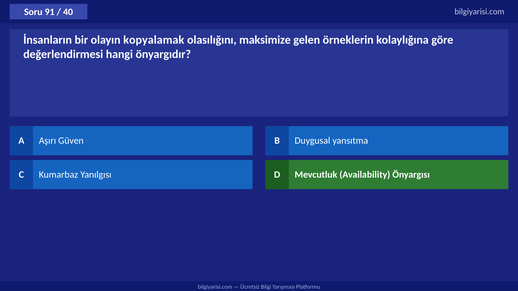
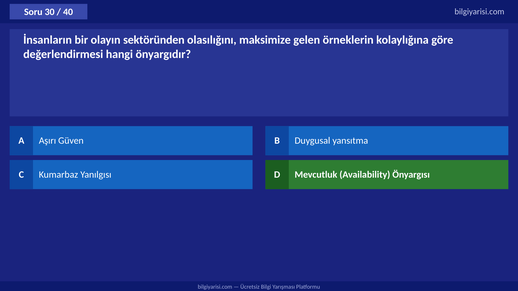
91: 91 -> 30 (50, 12)
kopyalamak: kopyalamak -> sektöründen (154, 40)
